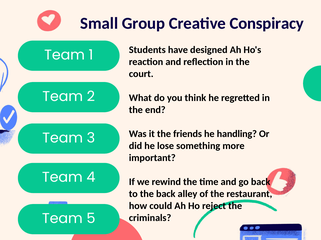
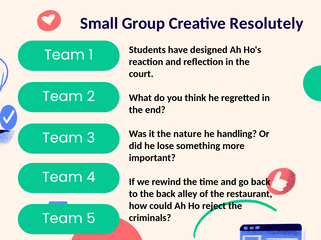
Conspiracy: Conspiracy -> Resolutely (267, 23)
friends: friends -> nature (187, 134)
